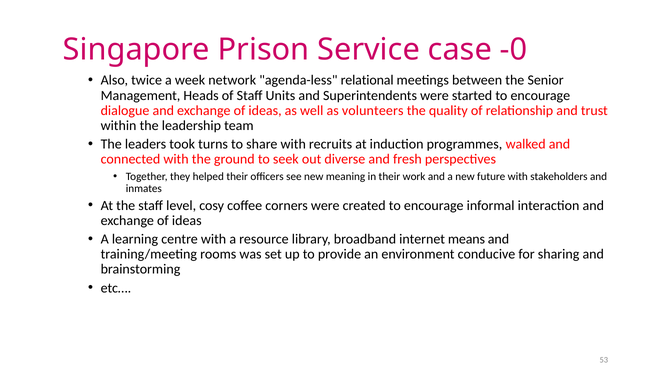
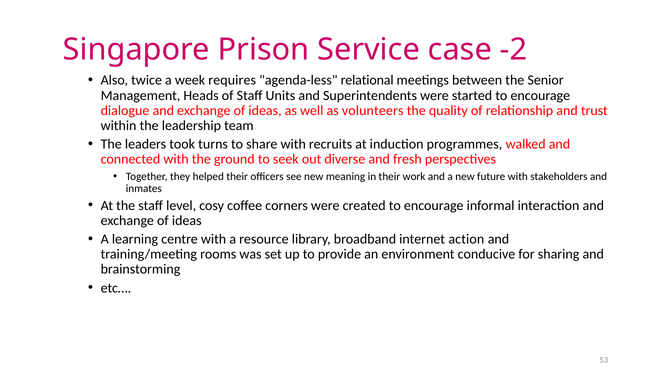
-0: -0 -> -2 (514, 50)
network: network -> requires (232, 80)
means: means -> action (466, 239)
